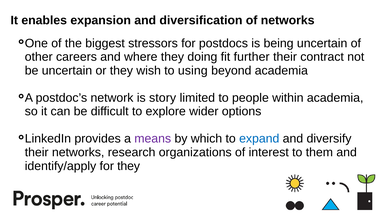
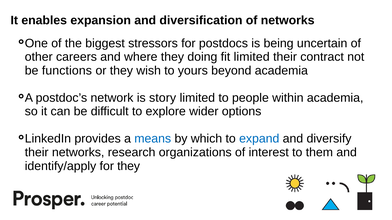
fit further: further -> limited (252, 57)
be uncertain: uncertain -> functions (67, 71)
using: using -> yours (193, 71)
means colour: purple -> blue (153, 139)
